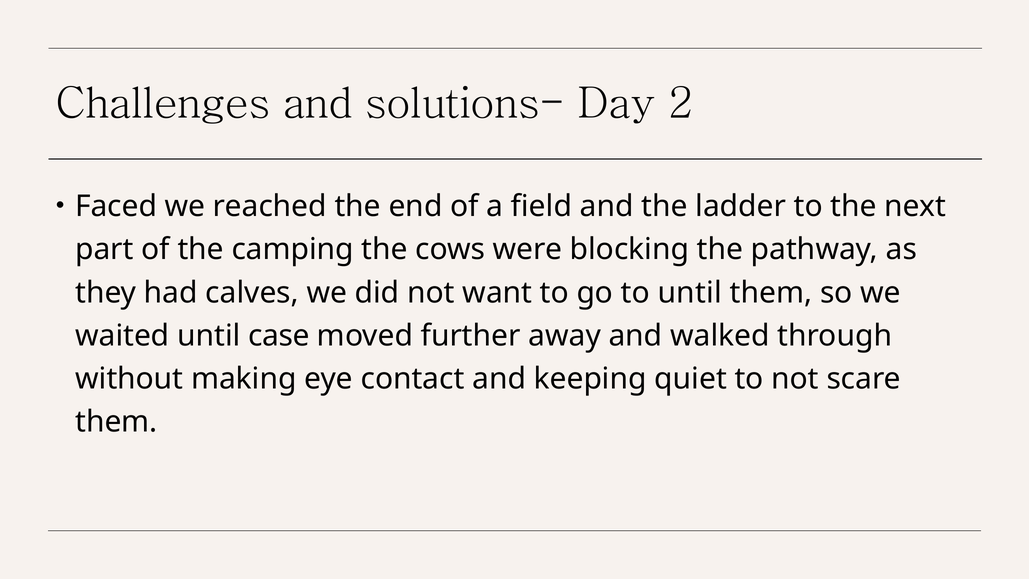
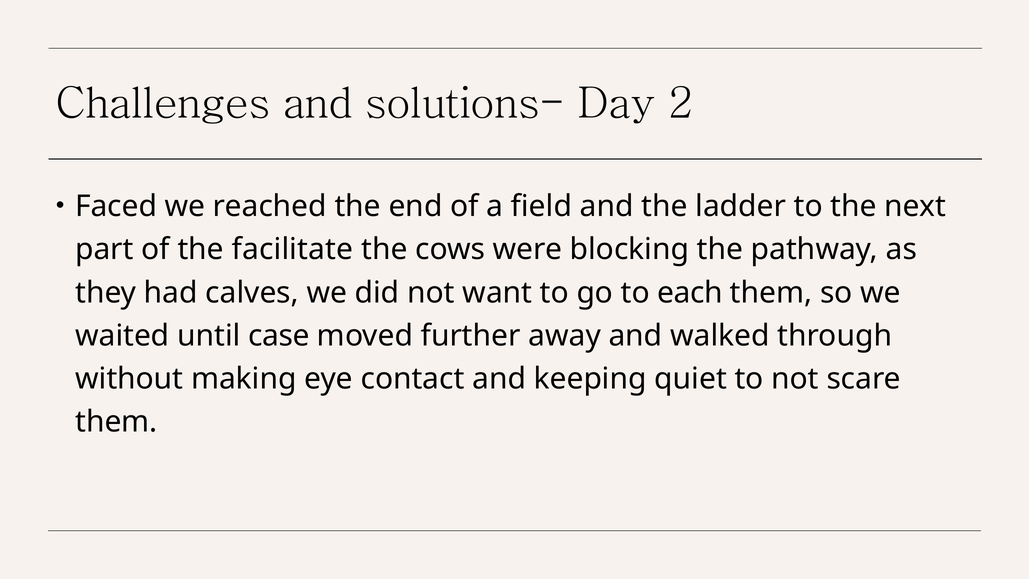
camping: camping -> facilitate (292, 249)
to until: until -> each (690, 293)
